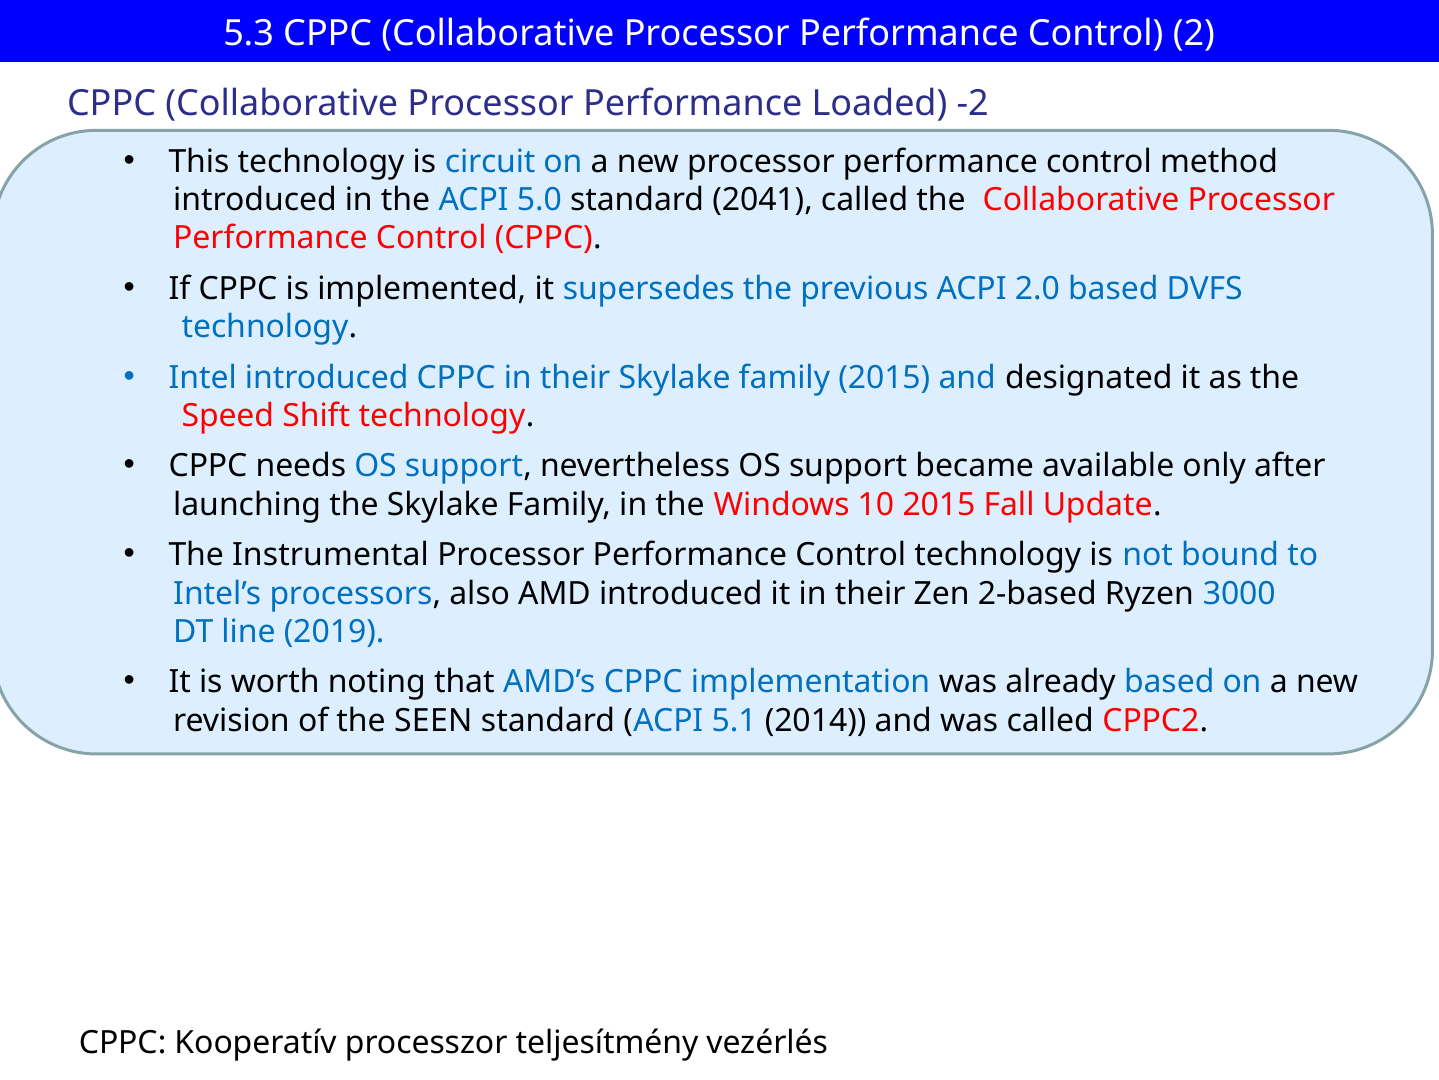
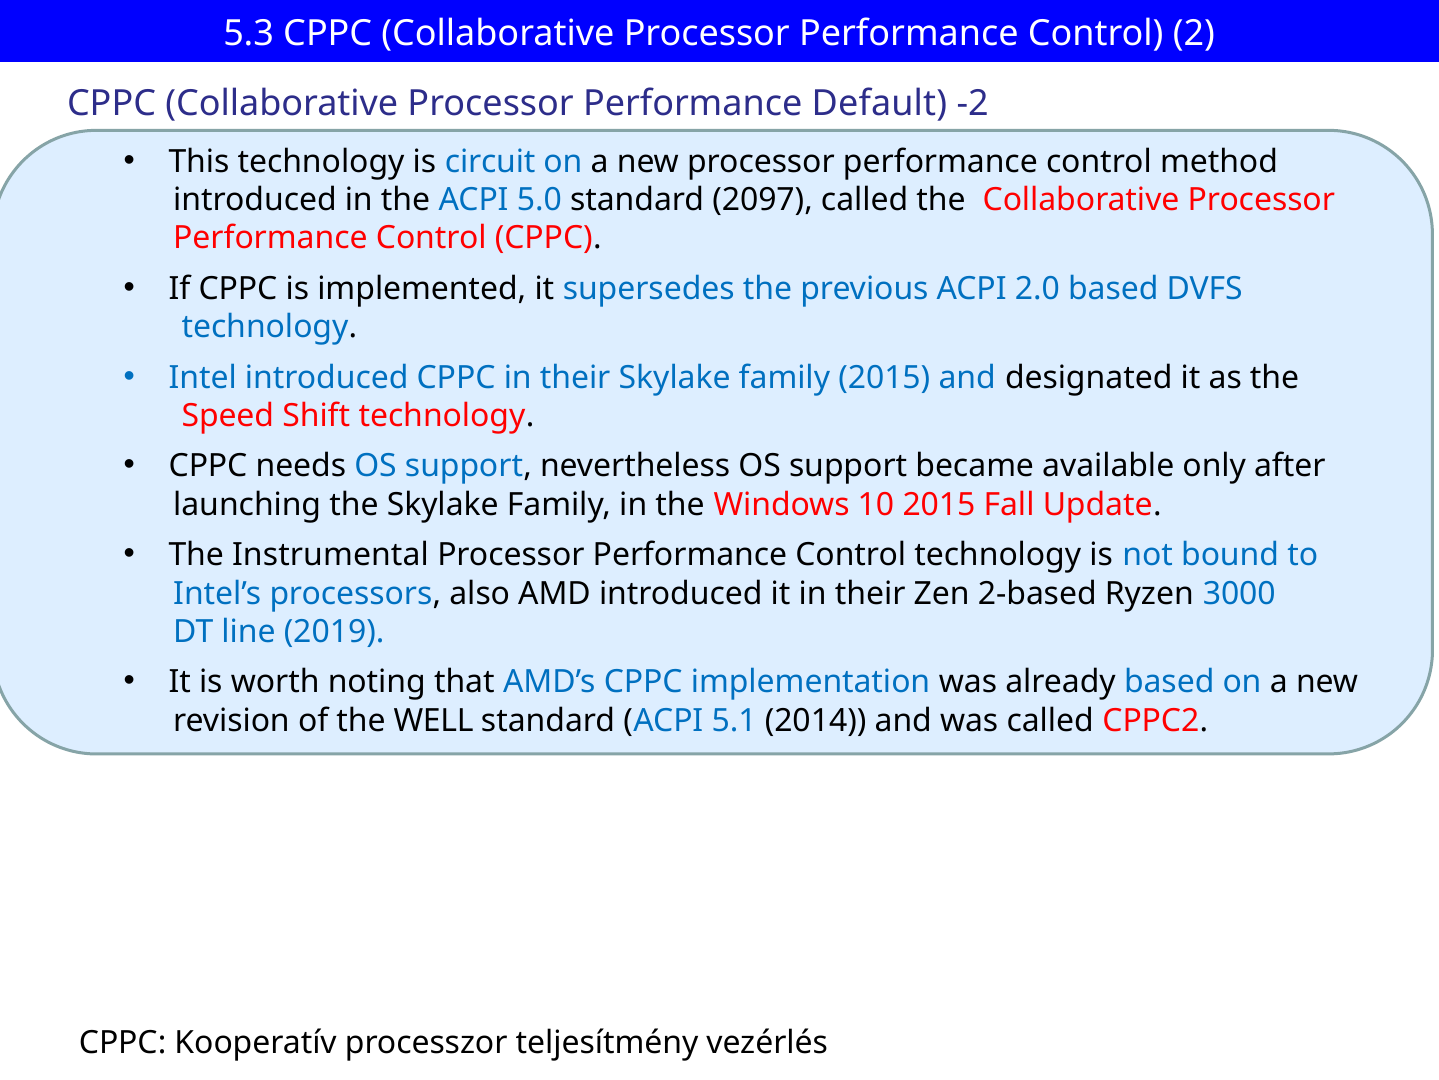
Loaded: Loaded -> Default (879, 103)
2041: 2041 -> 2097 (763, 200)
SEEN: SEEN -> WELL (434, 720)
